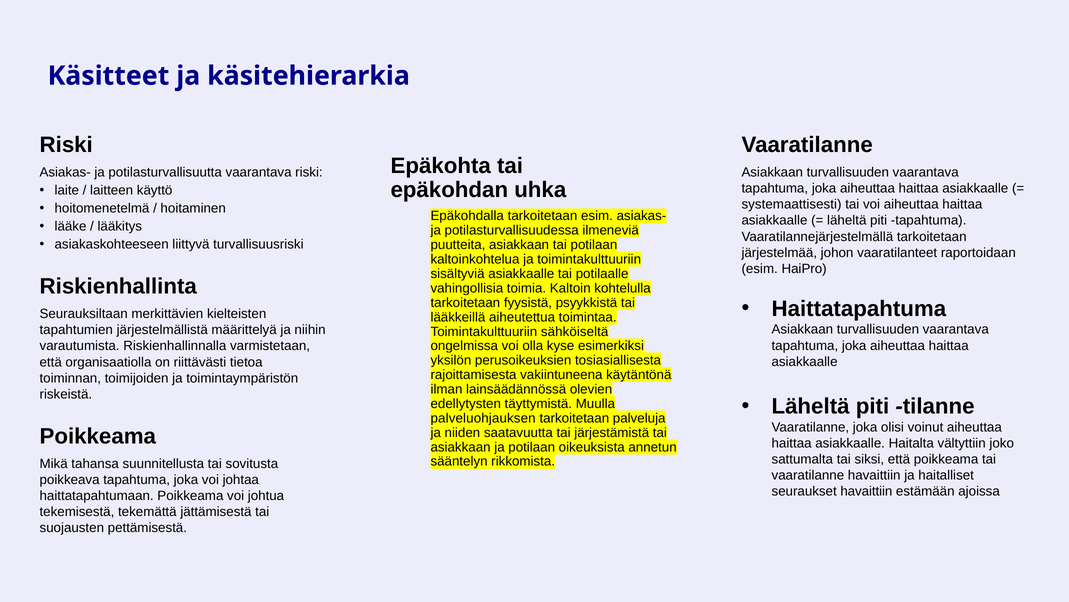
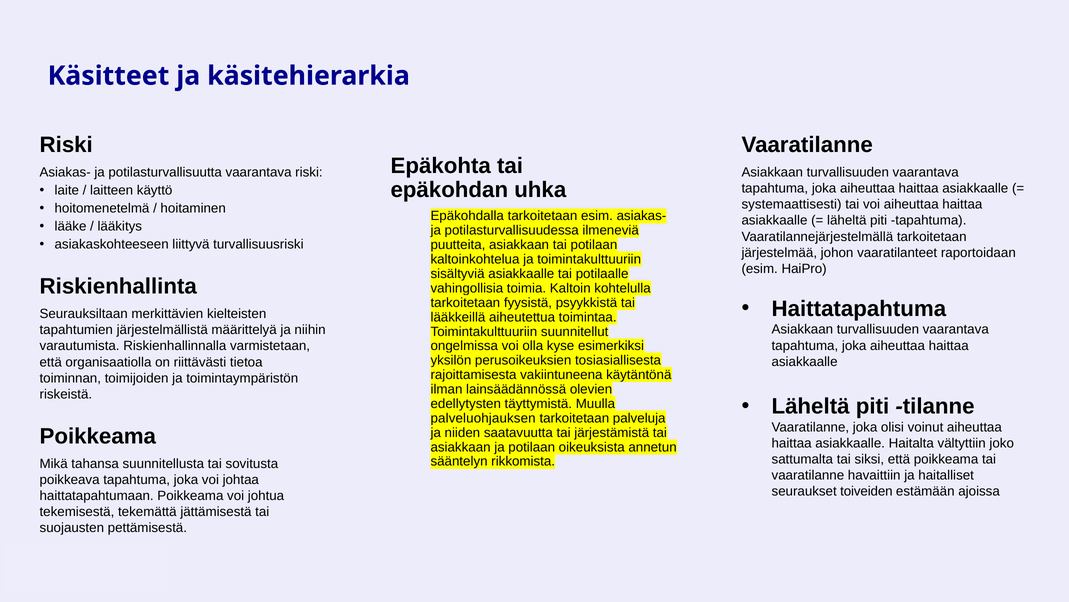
sähköiseltä: sähköiseltä -> suunnitellut (575, 331)
seuraukset havaittiin: havaittiin -> toiveiden (866, 491)
